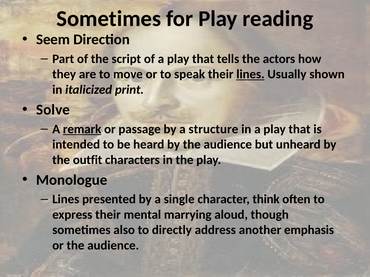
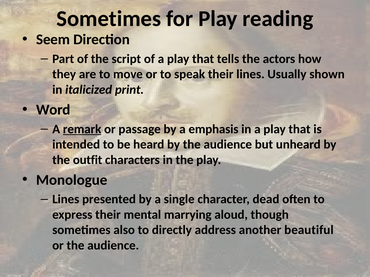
lines underline: present -> none (250, 74)
Solve: Solve -> Word (53, 110)
structure: structure -> emphasis (214, 129)
think: think -> dead (266, 200)
emphasis: emphasis -> beautiful (309, 230)
